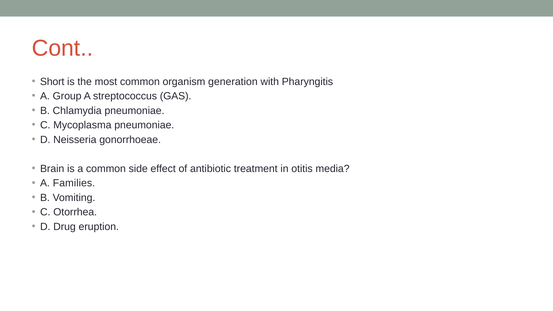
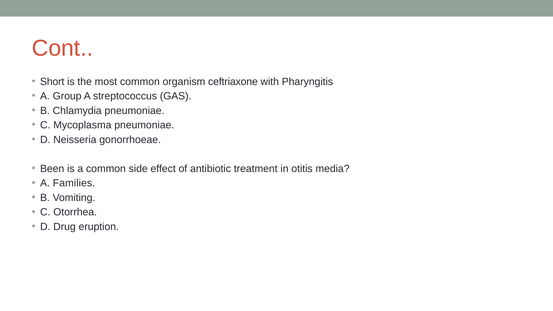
generation: generation -> ceftriaxone (233, 82)
Brain: Brain -> Been (52, 169)
